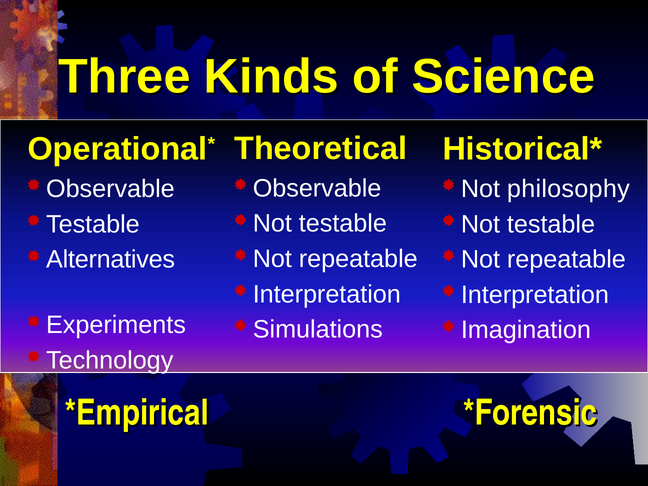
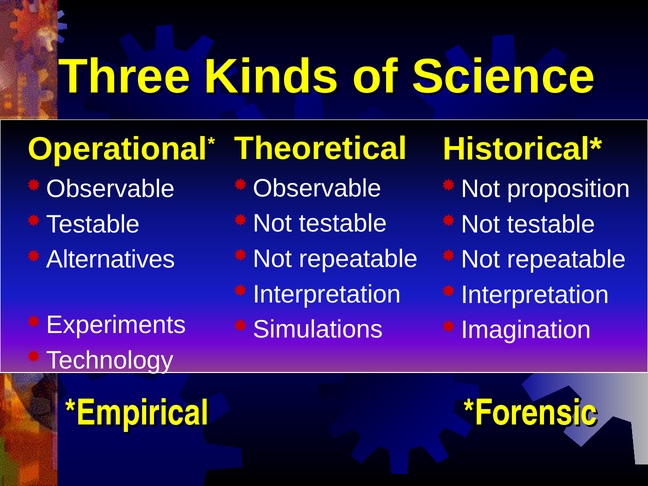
philosophy: philosophy -> proposition (569, 189)
